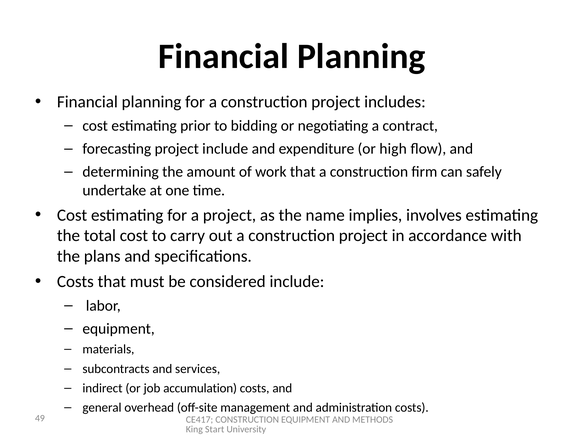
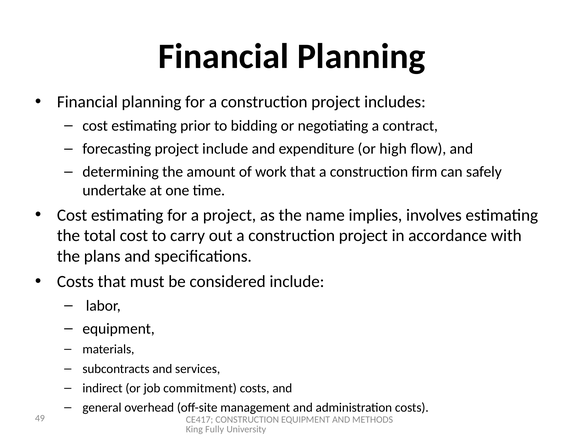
accumulation: accumulation -> commitment (200, 388)
Start: Start -> Fully (215, 429)
